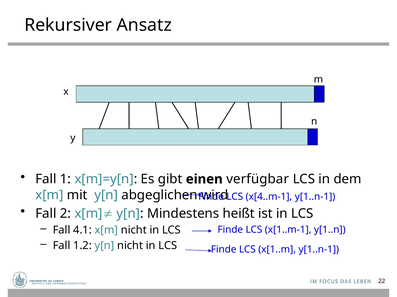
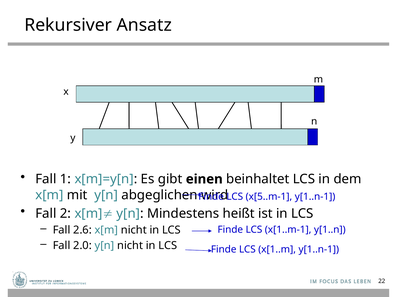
verfügbar: verfügbar -> beinhaltet (258, 180)
x[4..m-1: x[4..m-1 -> x[5..m-1 (269, 197)
4.1: 4.1 -> 2.6 (82, 231)
1.2: 1.2 -> 2.0 (82, 246)
